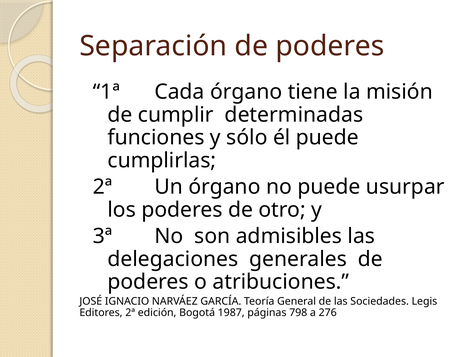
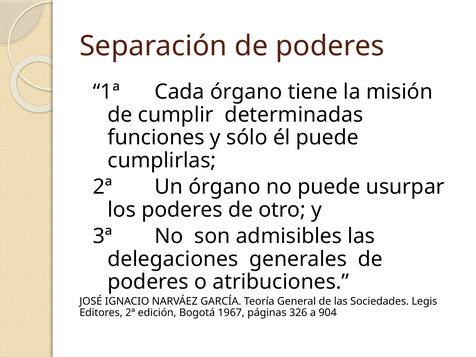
1987: 1987 -> 1967 (231, 313)
798: 798 -> 326 (298, 313)
276: 276 -> 904 (328, 313)
